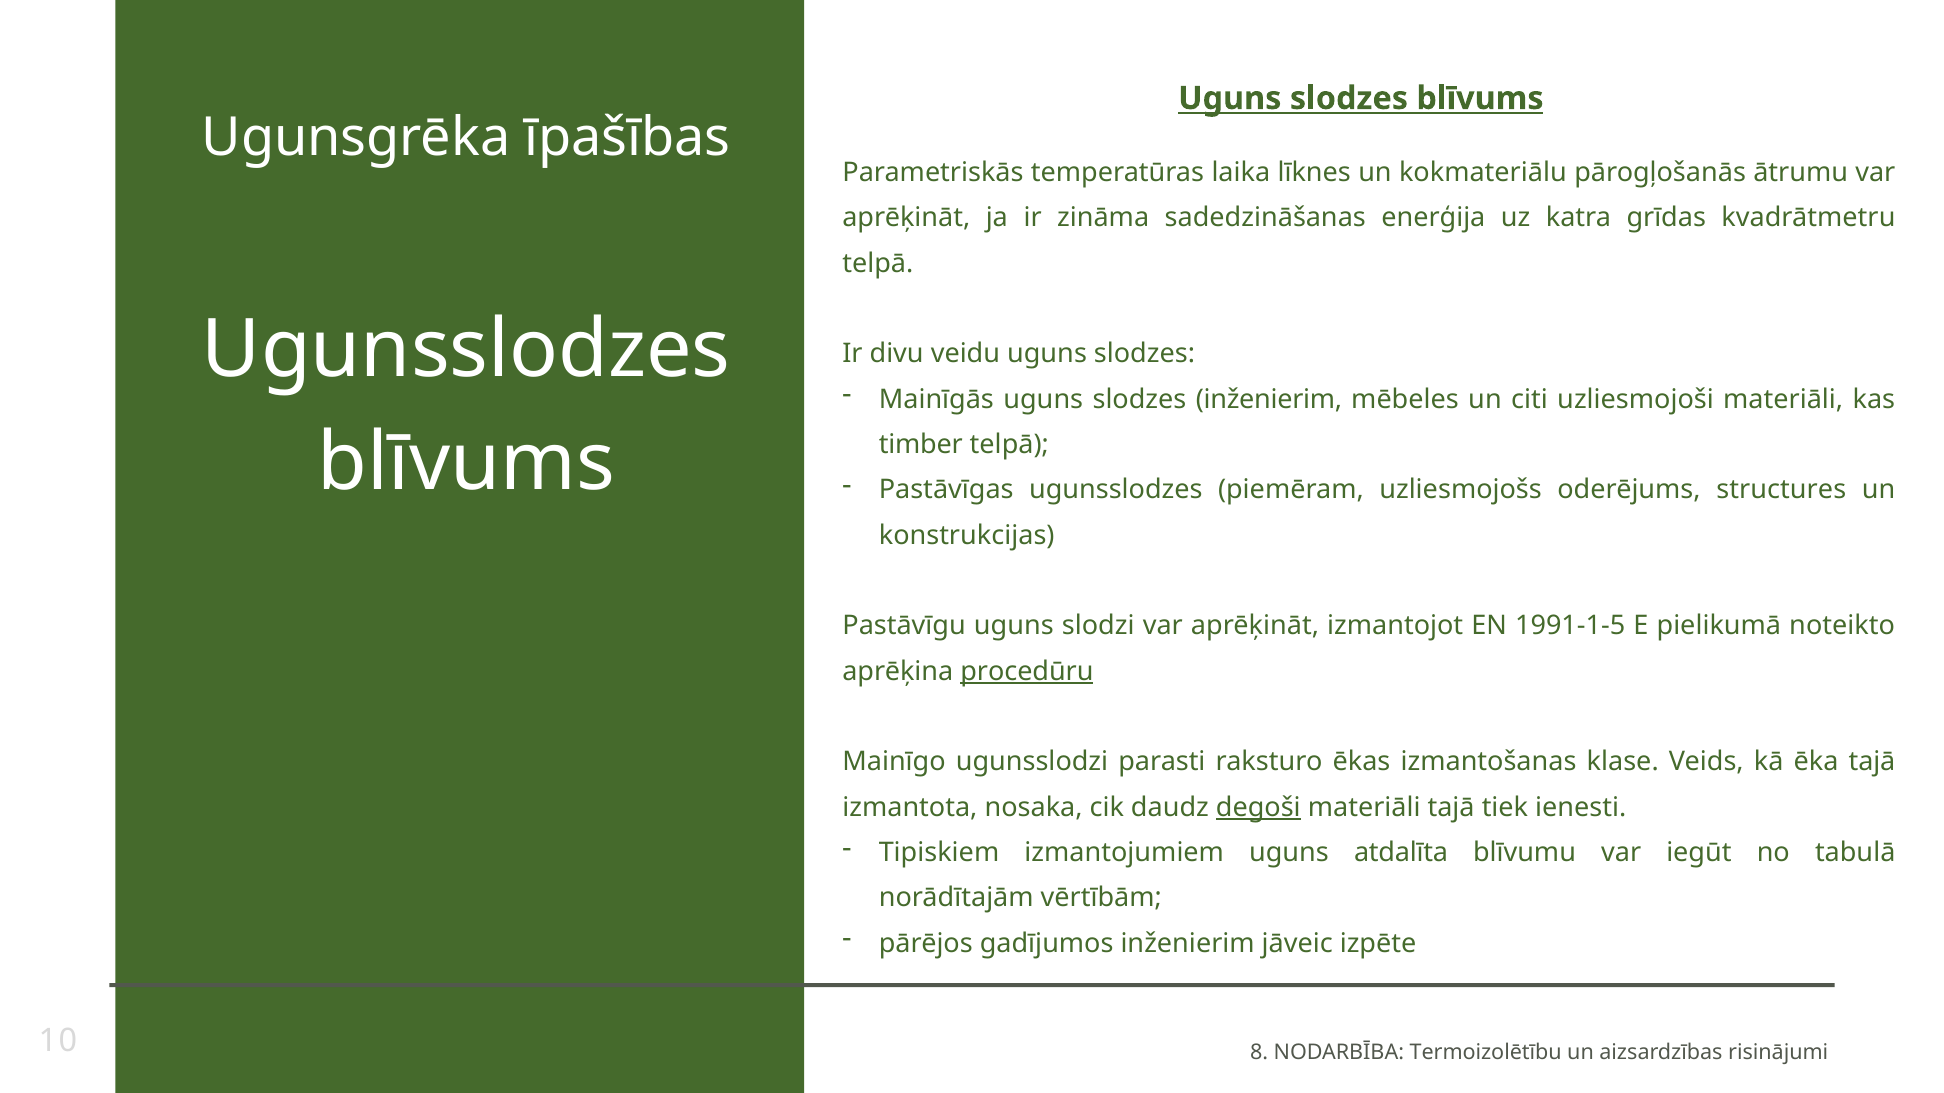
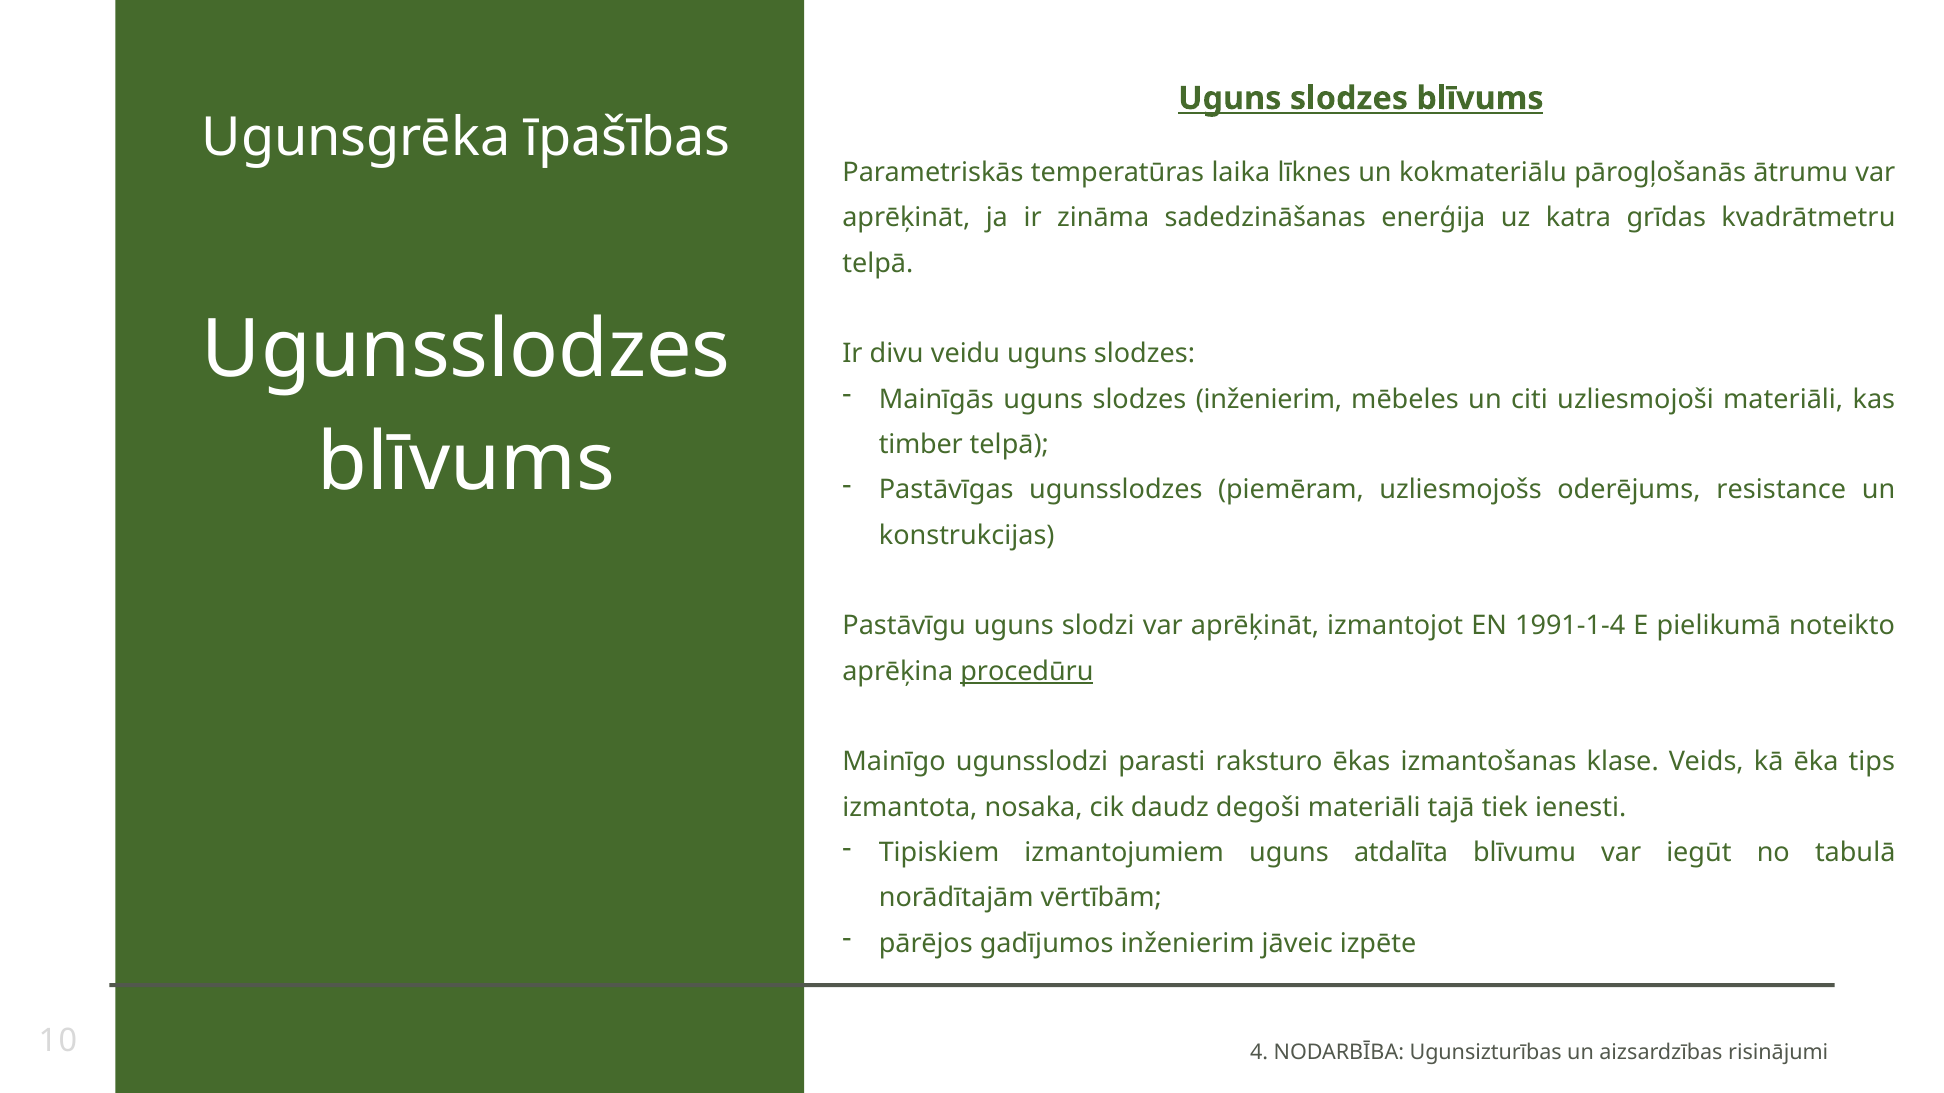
structures: structures -> resistance (1781, 490)
1991-1-5: 1991-1-5 -> 1991-1-4 (1570, 626)
ēka tajā: tajā -> tips (1872, 762)
degoši underline: present -> none (1258, 808)
8: 8 -> 4 (1259, 1053)
Termoizolētību: Termoizolētību -> Ugunsizturības (1486, 1053)
